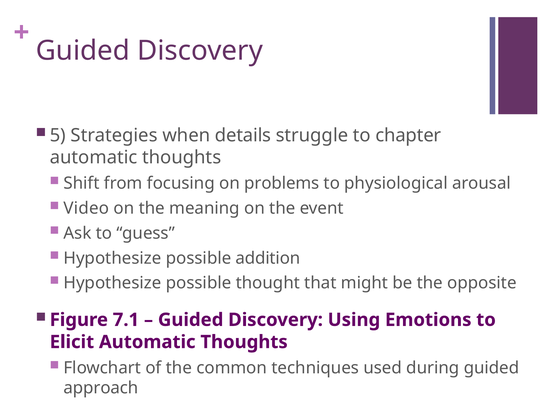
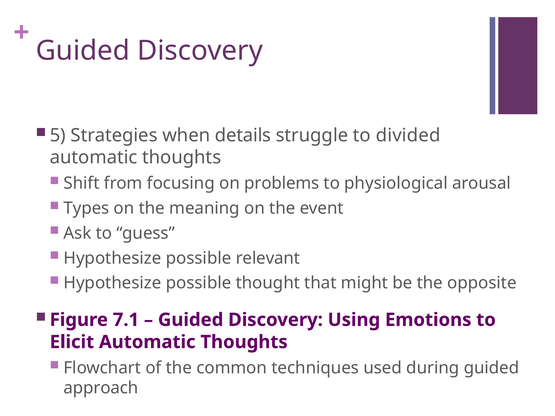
chapter: chapter -> divided (408, 135)
Video: Video -> Types (86, 208)
addition: addition -> relevant (268, 258)
